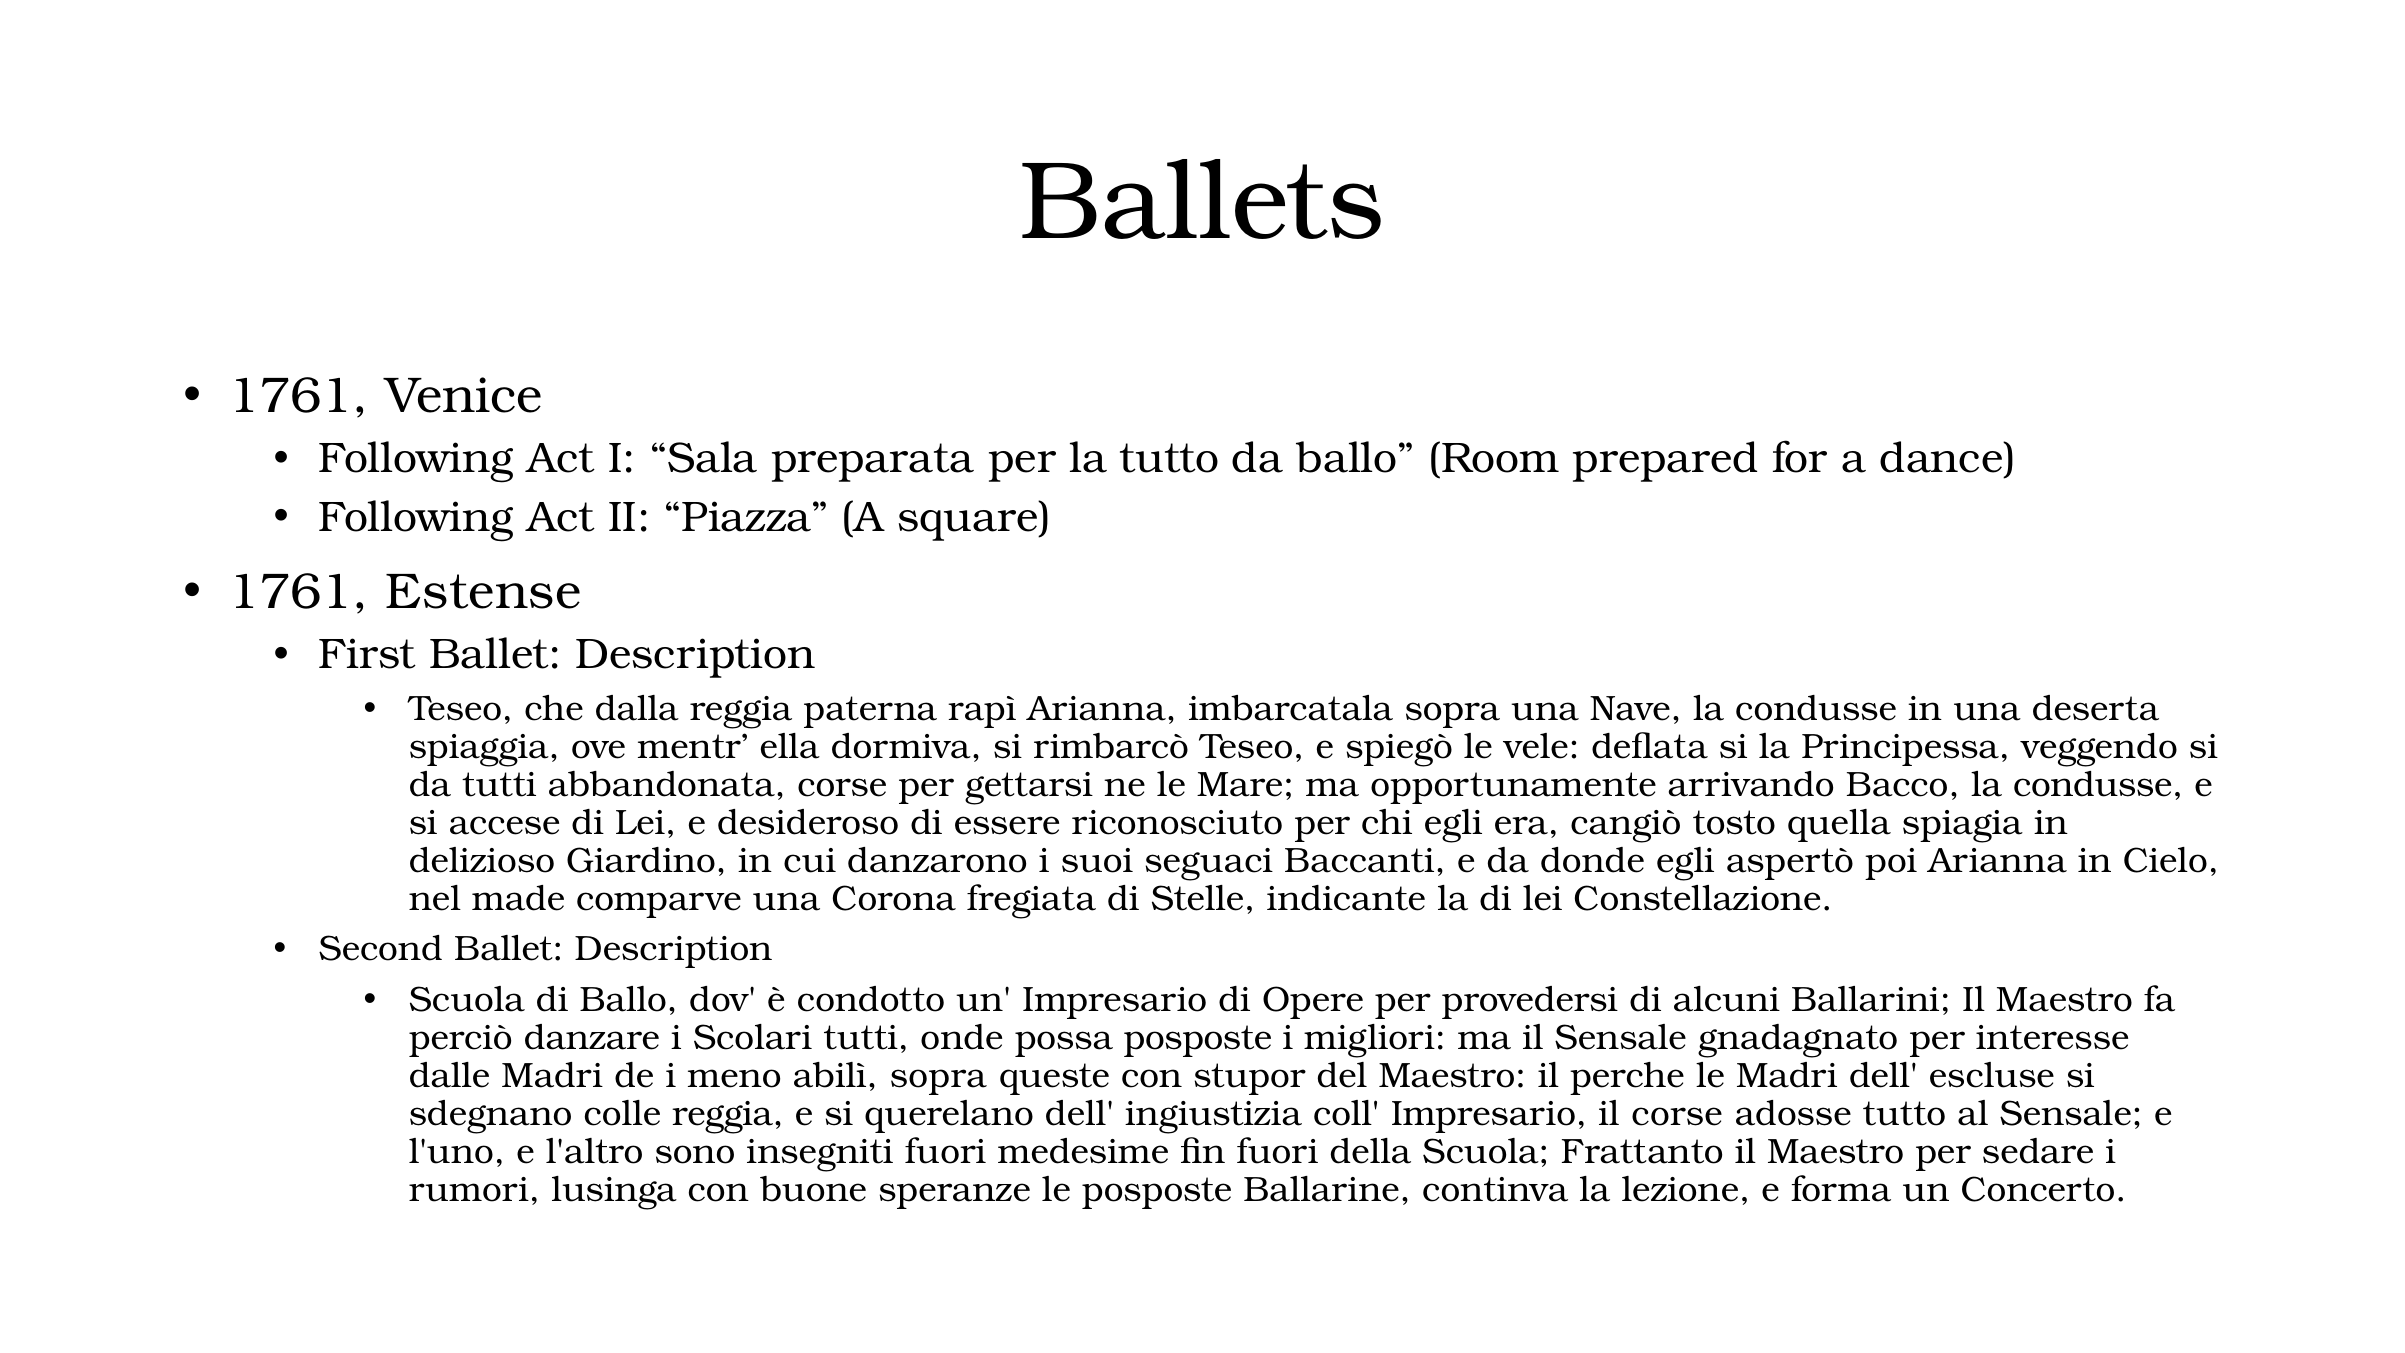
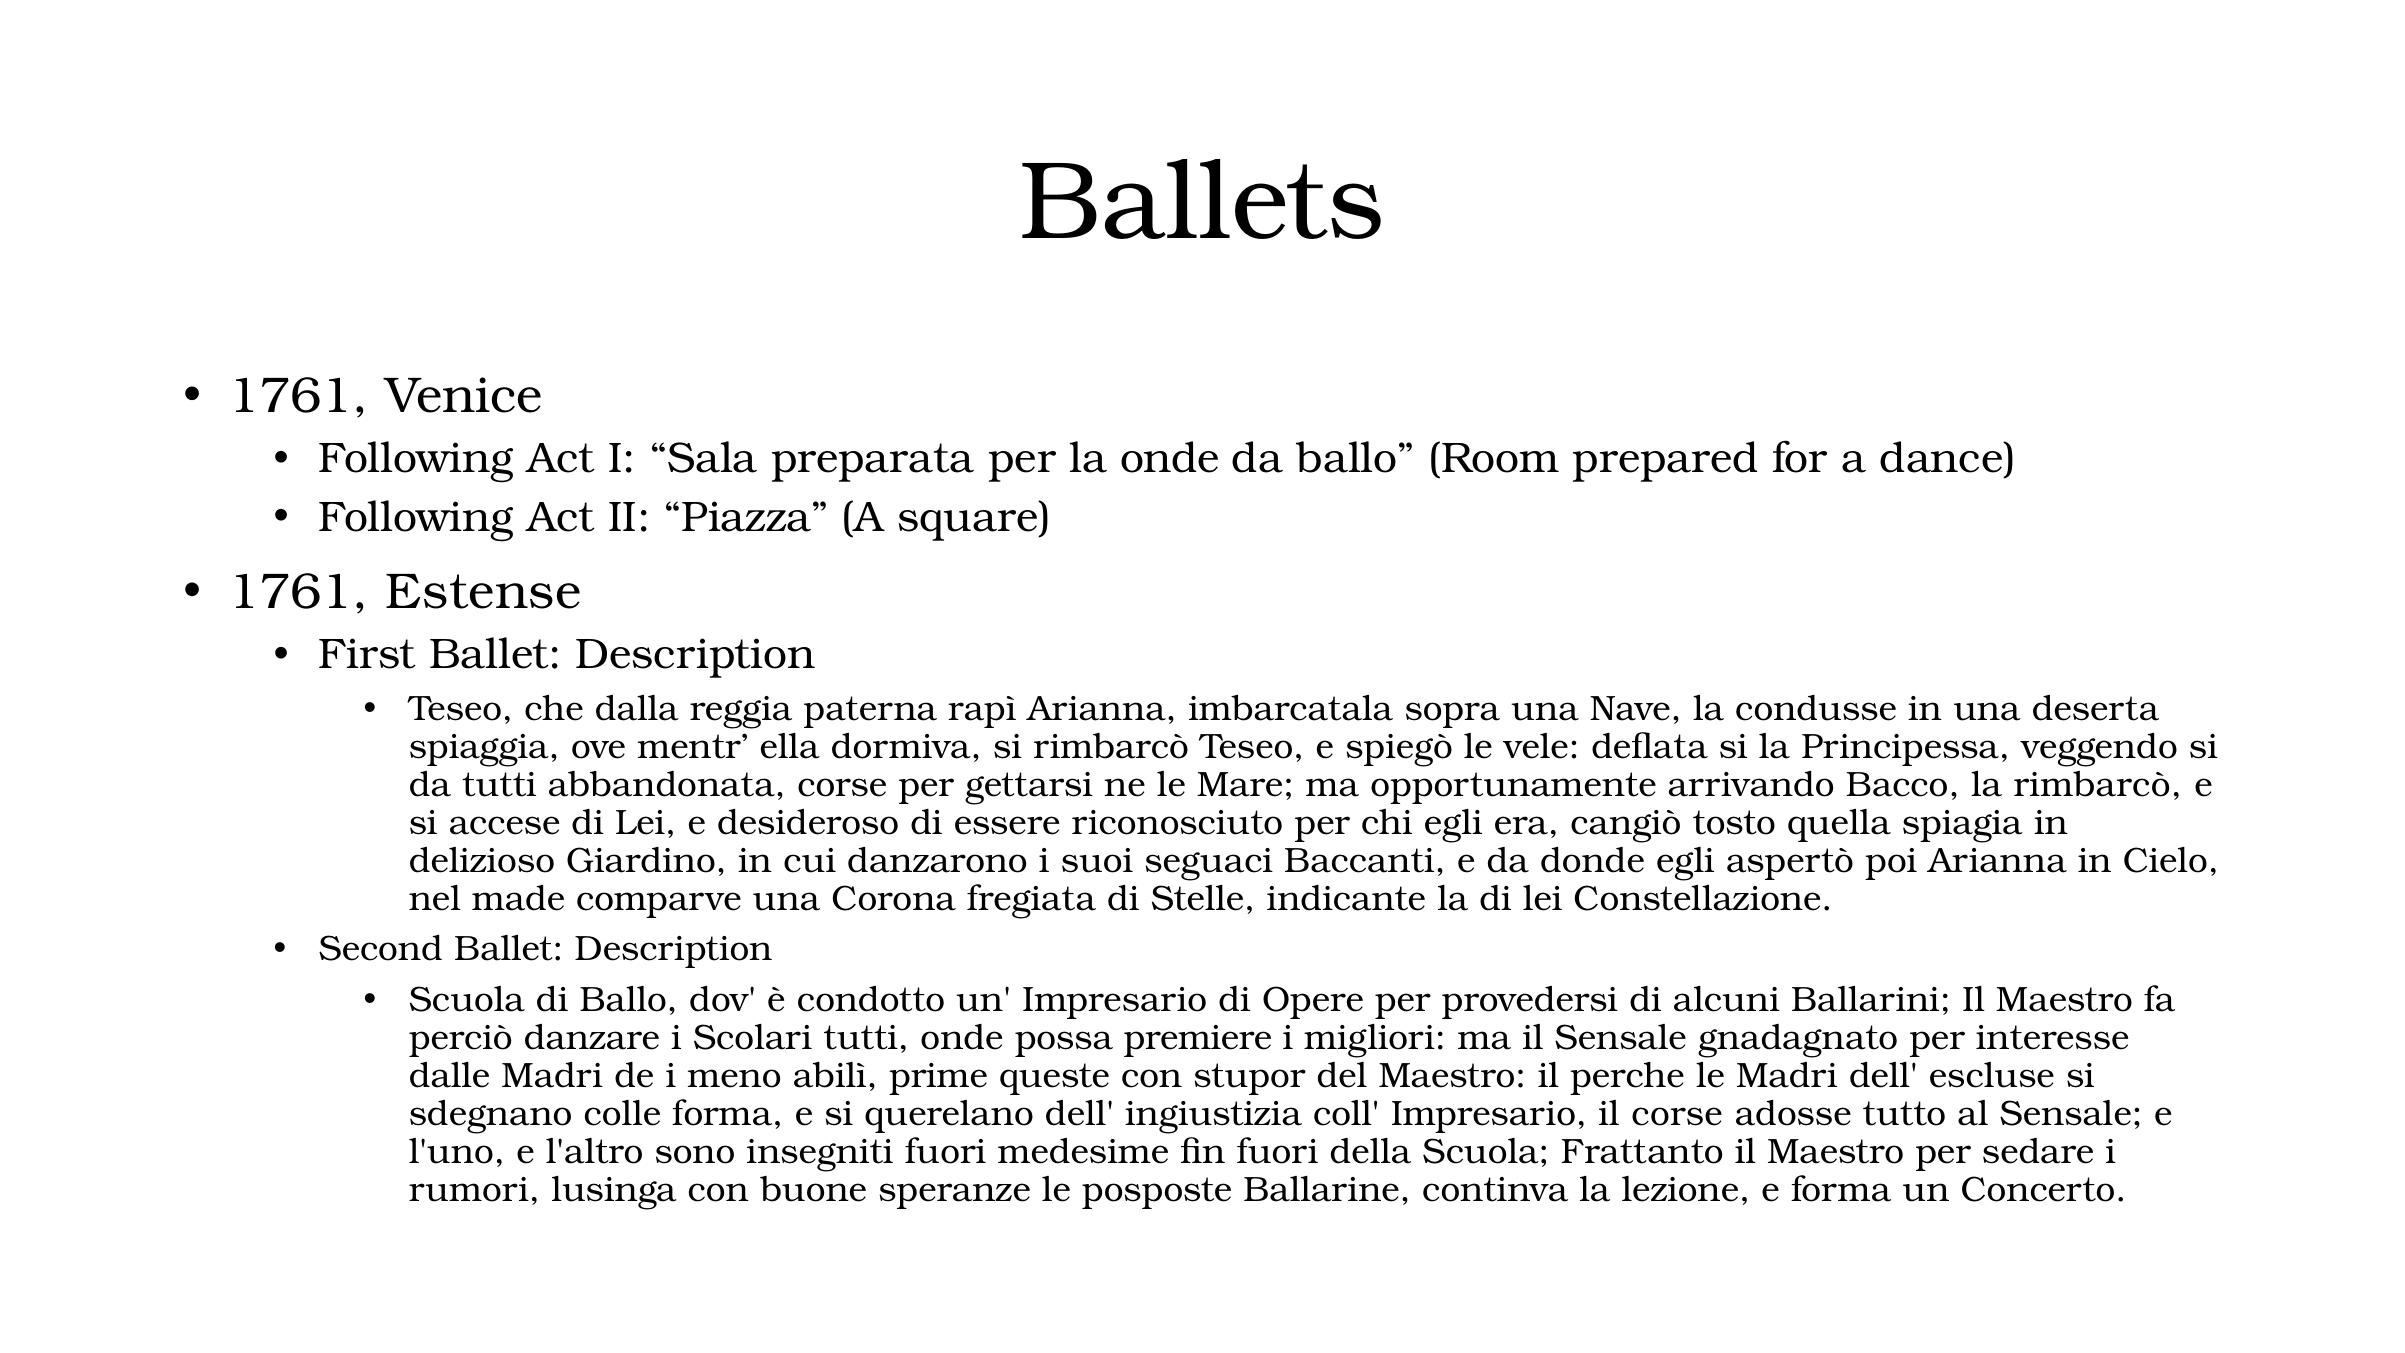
la tutto: tutto -> onde (1170, 458)
Bacco la condusse: condusse -> rimbarcò (2098, 785)
possa posposte: posposte -> premiere (1198, 1038)
abilì sopra: sopra -> prime (938, 1075)
colle reggia: reggia -> forma (728, 1113)
